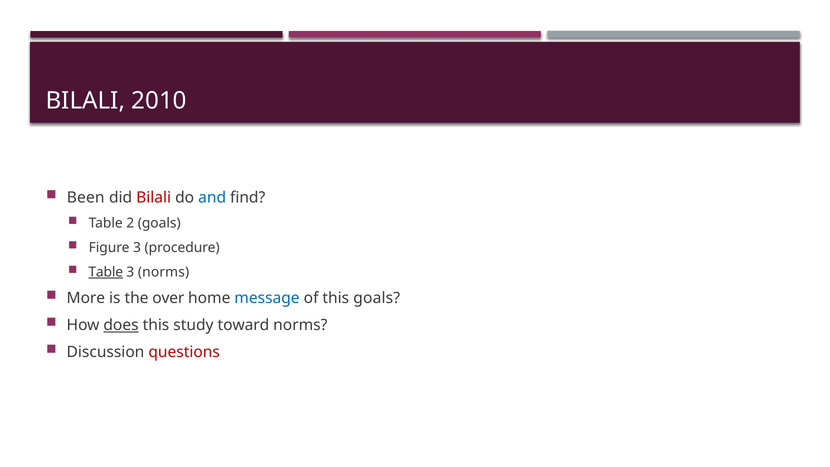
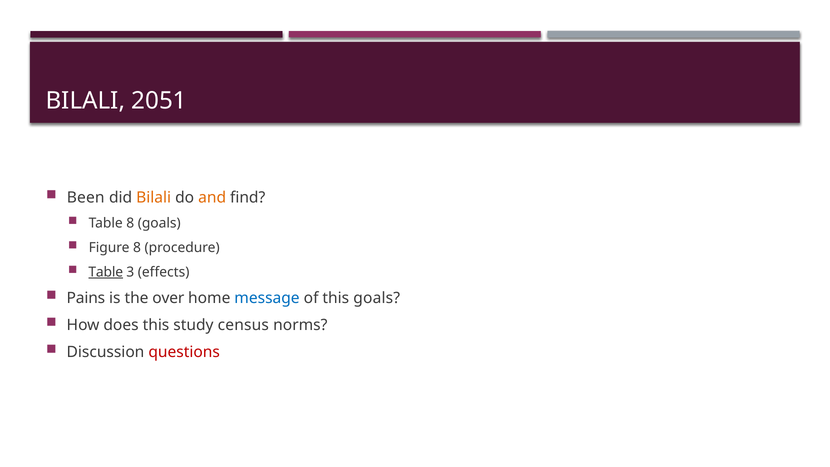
2010: 2010 -> 2051 (159, 101)
Bilali colour: red -> orange (154, 197)
and colour: blue -> orange (212, 197)
Table 2: 2 -> 8 (130, 223)
Figure 3: 3 -> 8 (137, 247)
3 norms: norms -> effects (164, 272)
More: More -> Pains (86, 298)
does underline: present -> none (121, 325)
toward: toward -> census (243, 325)
